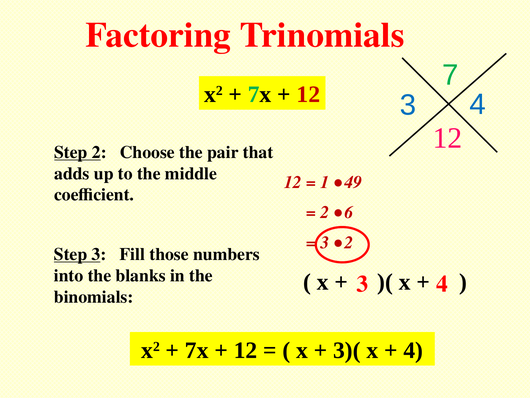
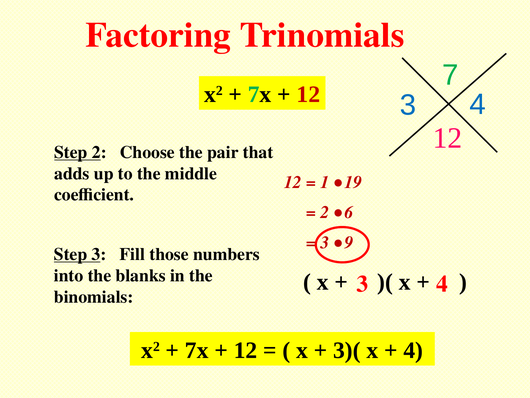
49: 49 -> 19 (353, 182)
2: 2 -> 9 (349, 242)
